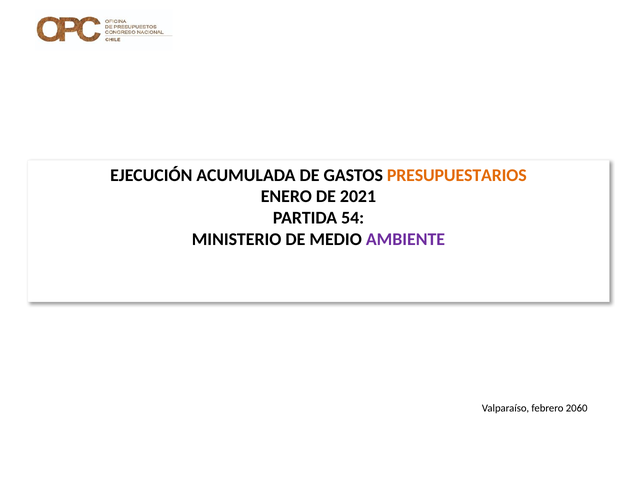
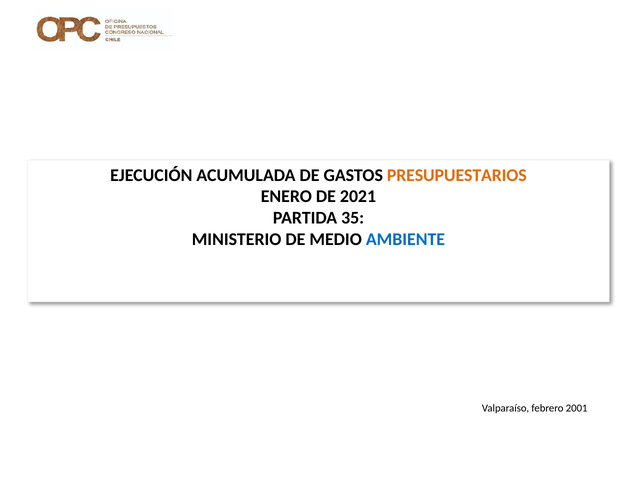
54: 54 -> 35 (353, 218)
AMBIENTE colour: purple -> blue (405, 239)
2060: 2060 -> 2001 (577, 408)
